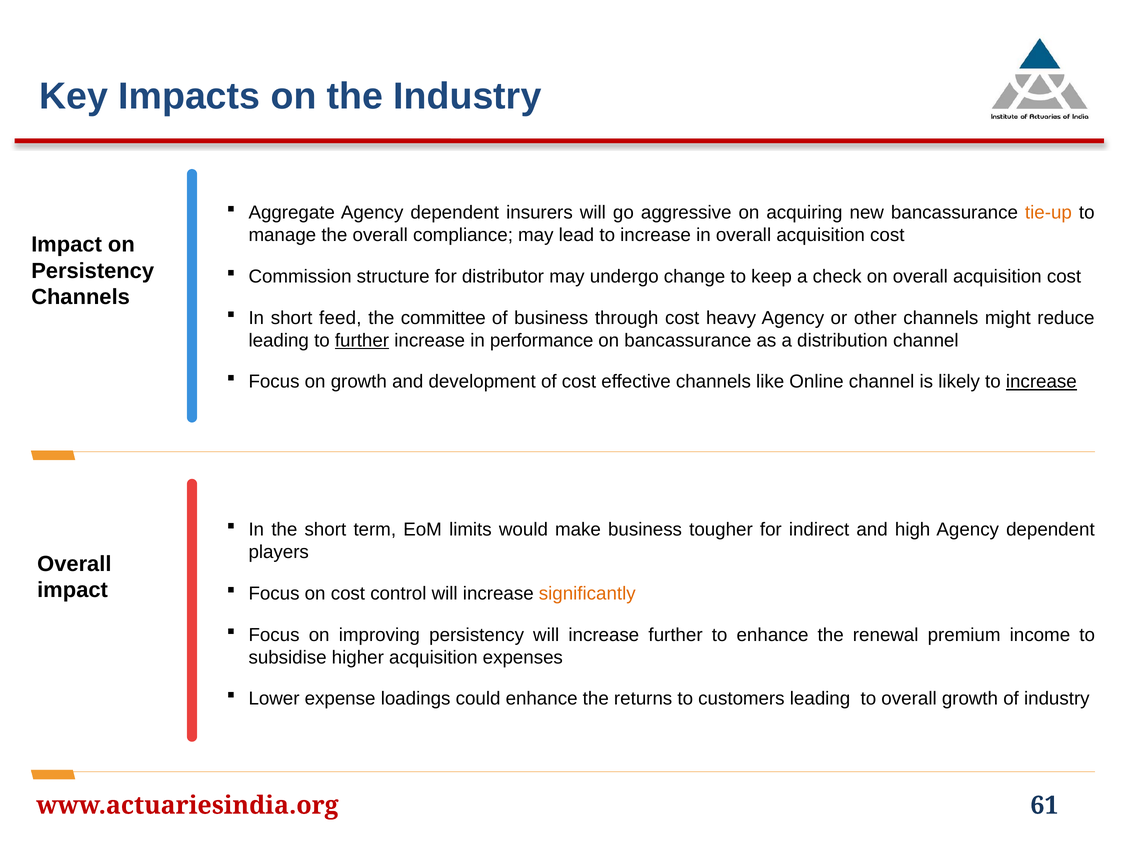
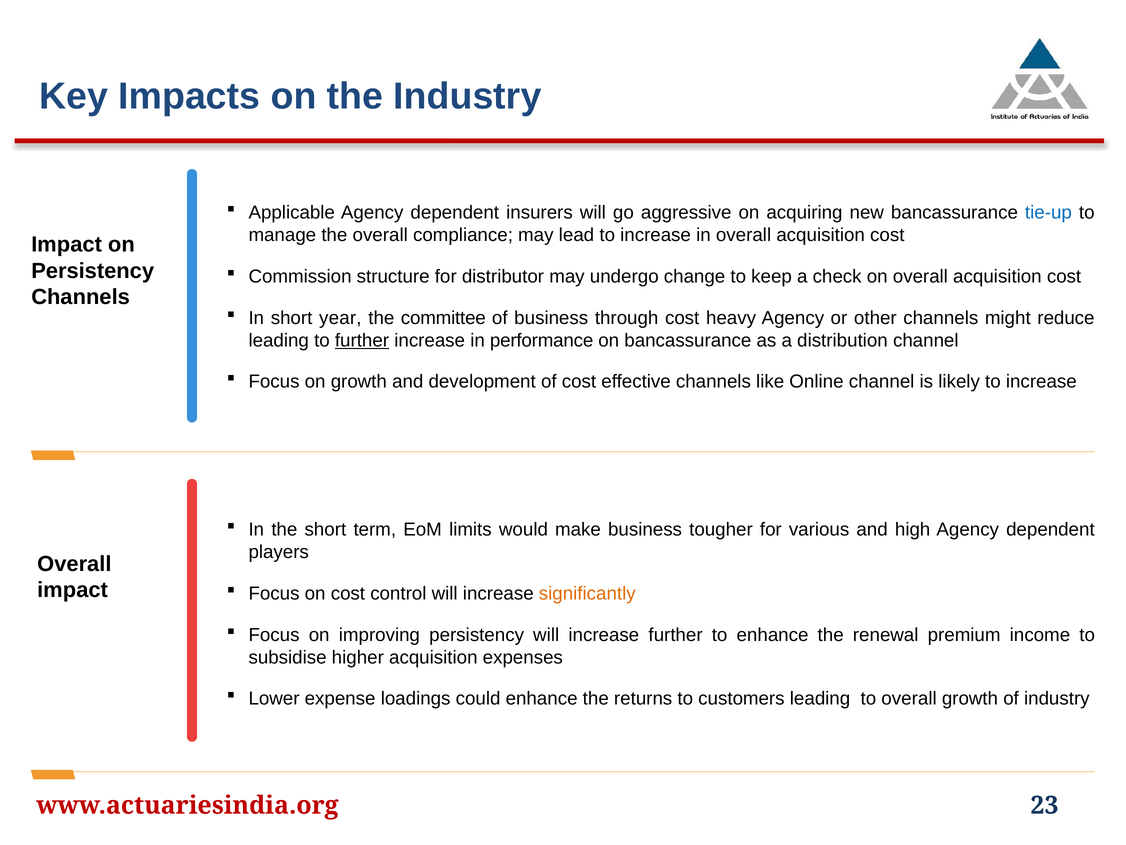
Aggregate: Aggregate -> Applicable (292, 212)
tie-up colour: orange -> blue (1048, 212)
feed: feed -> year (340, 318)
increase underline: present -> none (1041, 381)
indirect: indirect -> various (819, 529)
61: 61 -> 23 (1044, 805)
